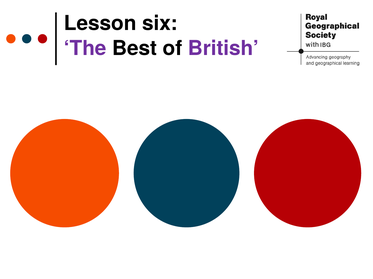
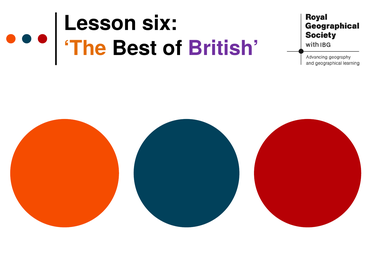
The colour: purple -> orange (85, 48)
